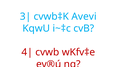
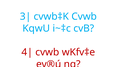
cvwb‡K Avevi: Avevi -> Cvwb (84, 17)
